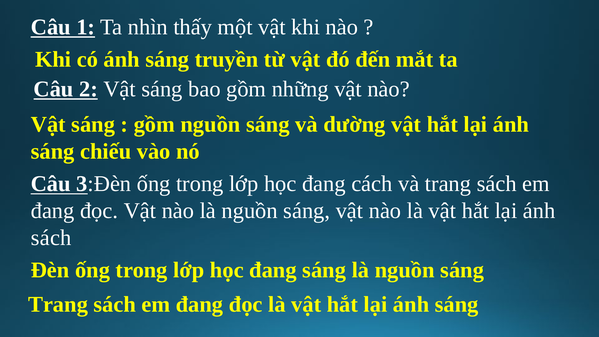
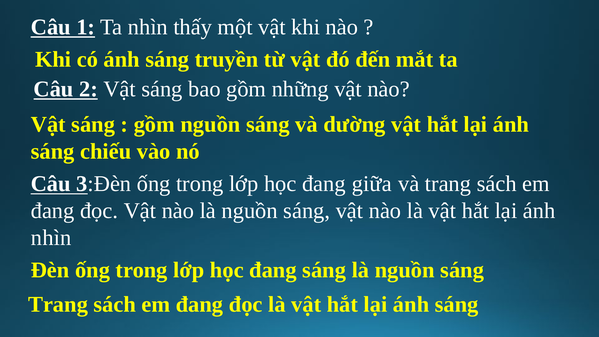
cách: cách -> giữa (372, 184)
sách: sách -> nhìn (51, 238)
